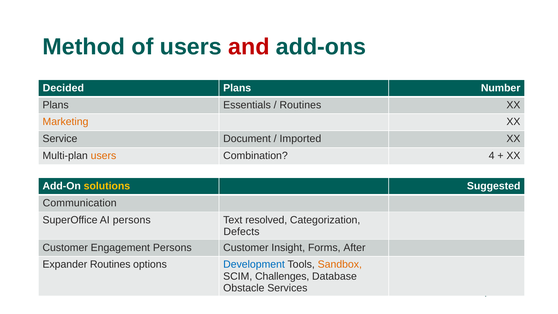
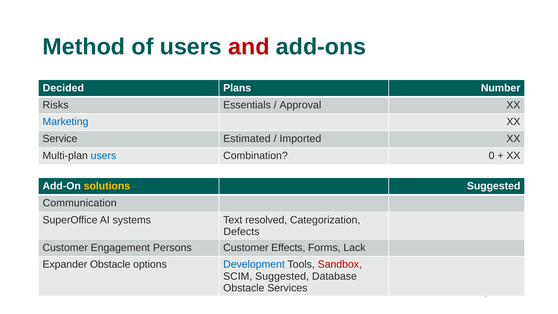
Plans: Plans -> Risks (56, 105)
Routines: Routines -> Approval (300, 105)
Marketing colour: orange -> blue (65, 122)
Document: Document -> Estimated (247, 139)
users colour: orange -> blue (103, 156)
4: 4 -> 0 (492, 156)
AI persons: persons -> systems (132, 220)
Insight: Insight -> Effects (288, 247)
After: After -> Lack (354, 247)
Expander Routines: Routines -> Obstacle (110, 264)
Sandbox colour: orange -> red (340, 264)
SCIM Challenges: Challenges -> Suggested (282, 276)
